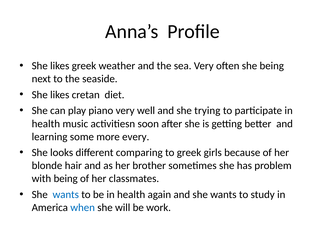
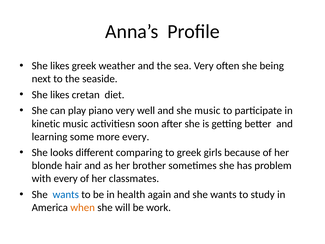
she trying: trying -> music (207, 111)
health: health -> kinetic (46, 124)
with being: being -> every (66, 178)
when colour: blue -> orange (83, 207)
